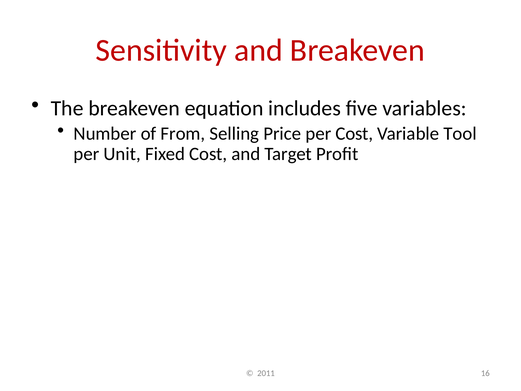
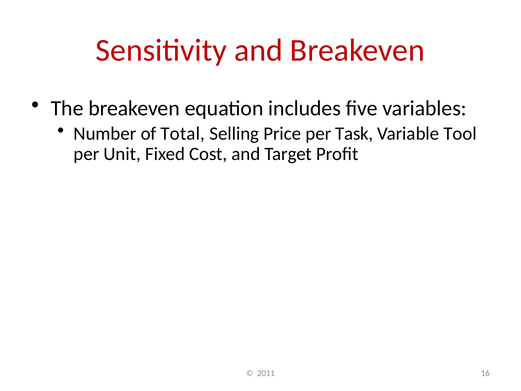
From: From -> Total (183, 133)
per Cost: Cost -> Task (354, 133)
